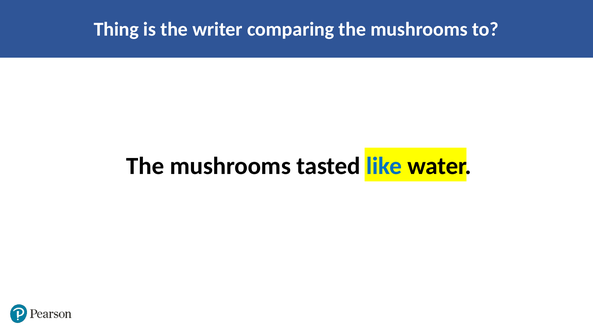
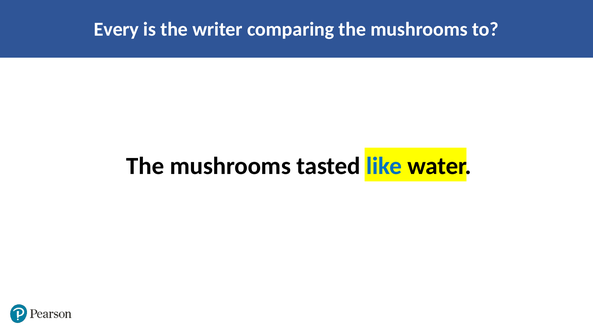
Thing: Thing -> Every (116, 29)
